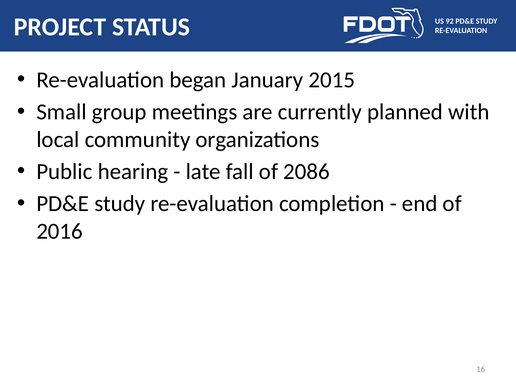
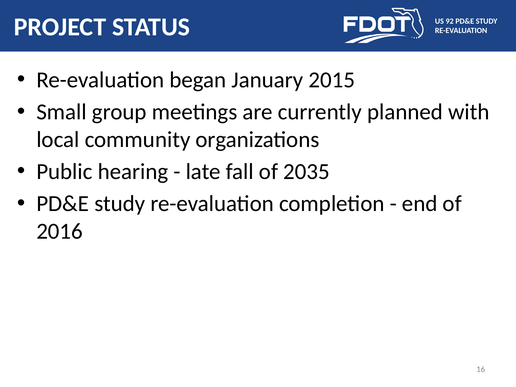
2086: 2086 -> 2035 (306, 172)
